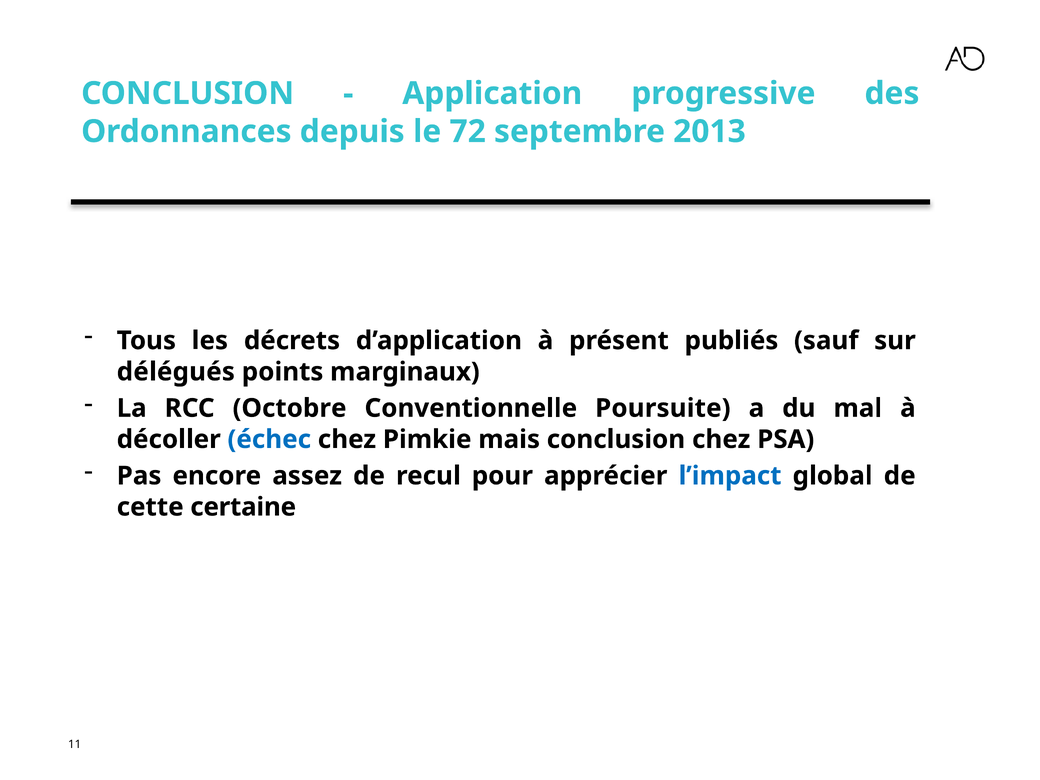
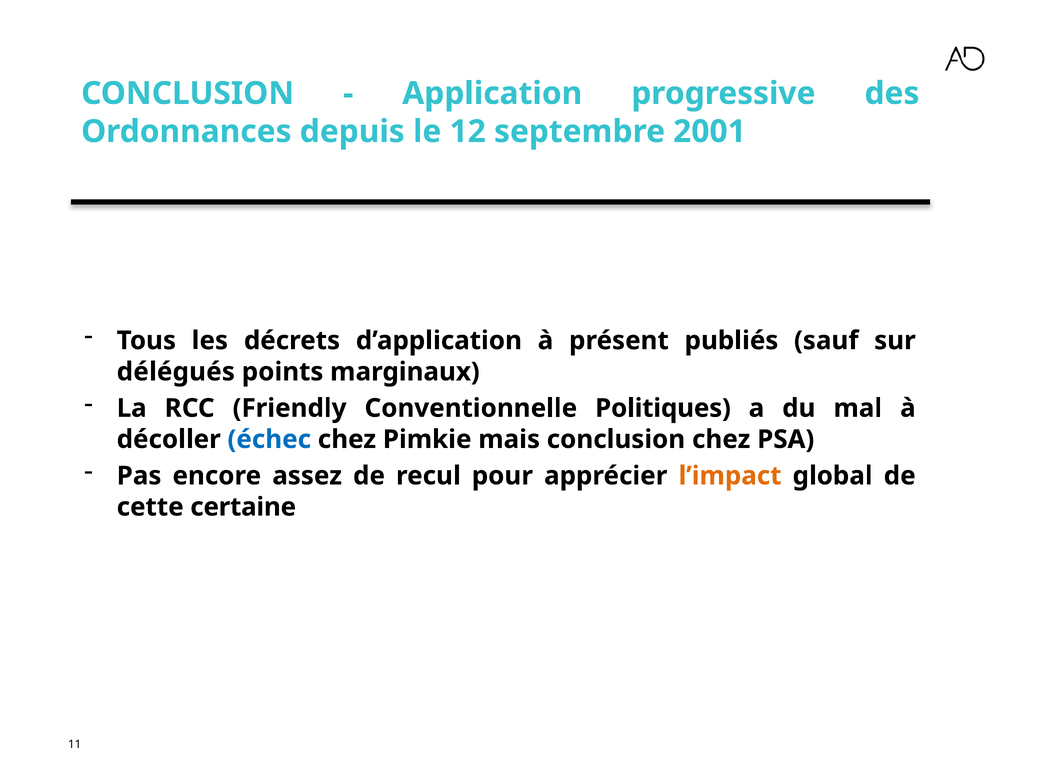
72: 72 -> 12 (468, 132)
2013: 2013 -> 2001 (709, 132)
Octobre: Octobre -> Friendly (290, 408)
Poursuite: Poursuite -> Politiques (663, 408)
l’impact colour: blue -> orange (730, 476)
